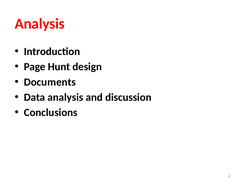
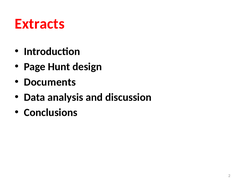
Analysis: Analysis -> Extracts (40, 24)
